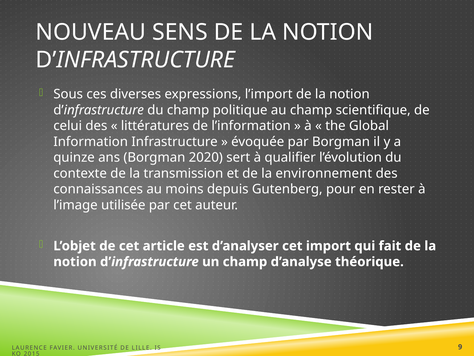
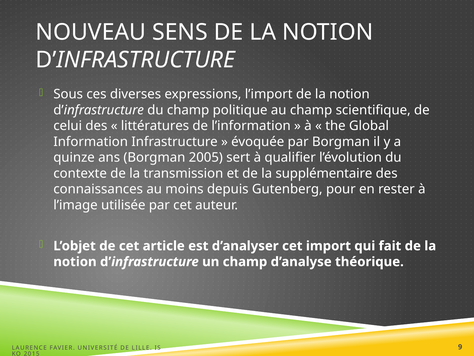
2020: 2020 -> 2005 (206, 157)
environnement: environnement -> supplémentaire (324, 173)
